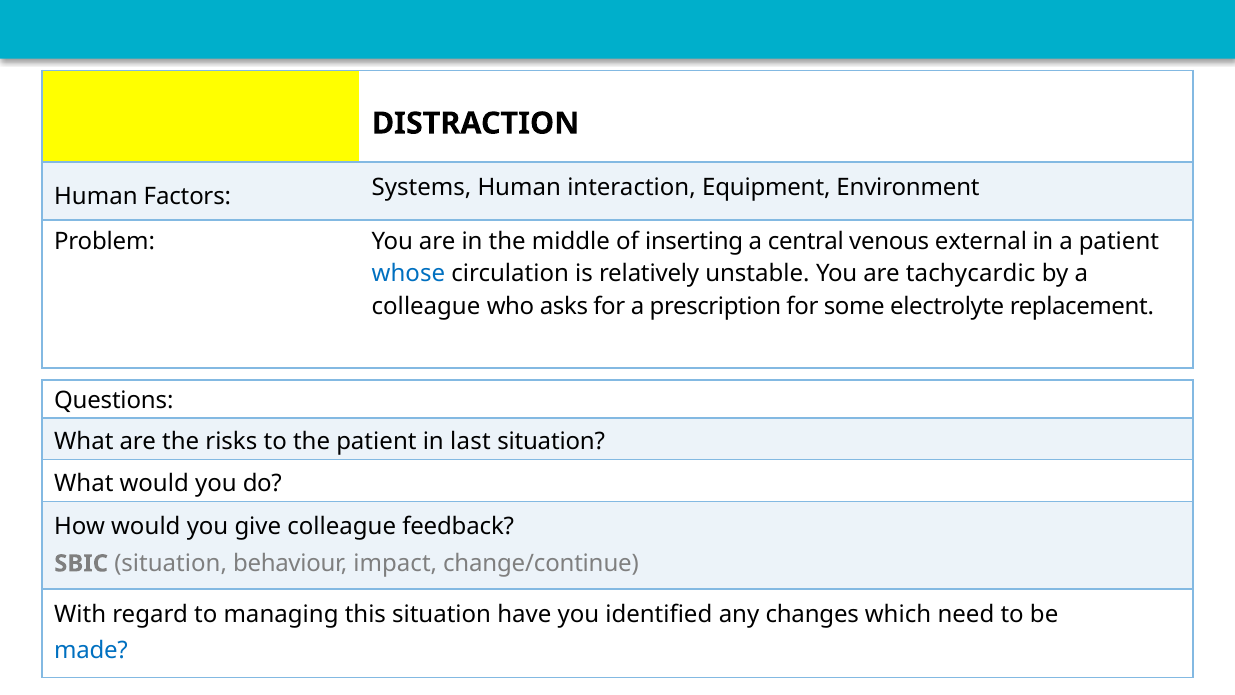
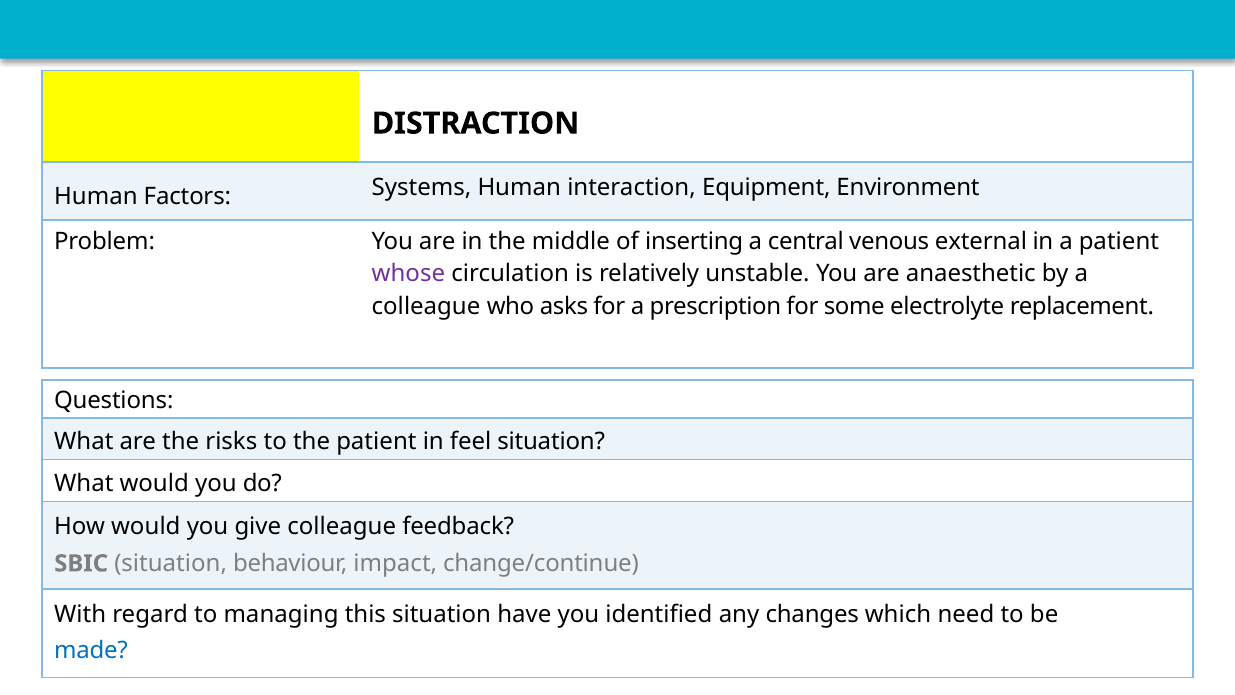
whose colour: blue -> purple (408, 274)
tachycardic: tachycardic -> anaesthetic (971, 274)
last: last -> feel (471, 442)
